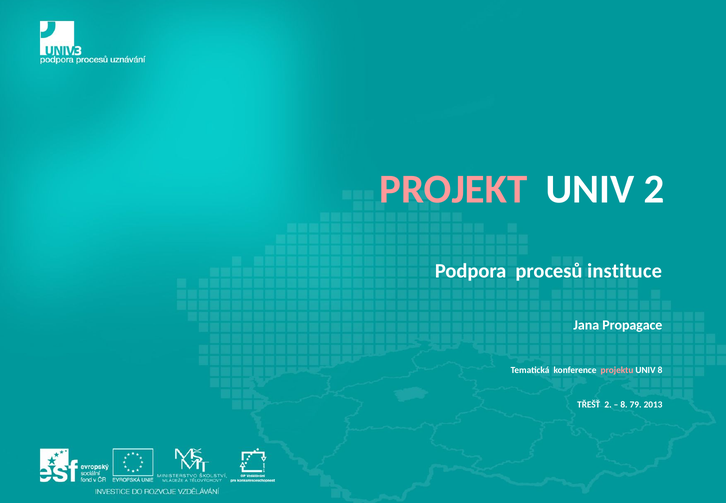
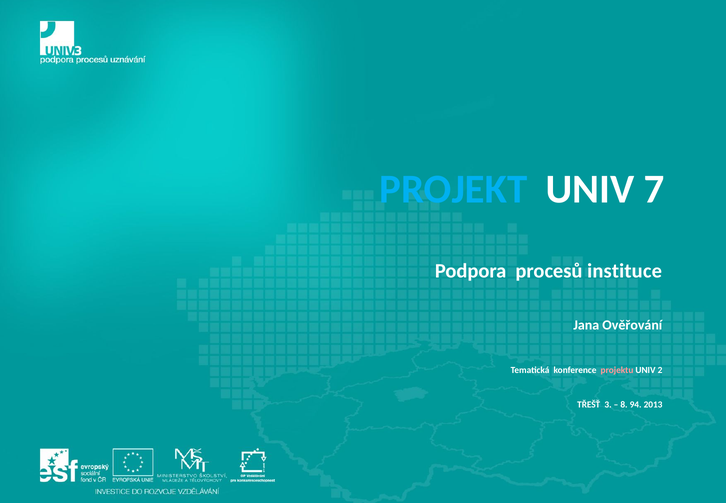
PROJEKT colour: pink -> light blue (453, 189)
UNIV 2: 2 -> 7 (654, 189)
Propagace: Propagace -> Ověřování (632, 325)
UNIV 8: 8 -> 2 (660, 370)
TŘEŠŤ 2: 2 -> 3 (608, 404)
79: 79 -> 94 (636, 404)
